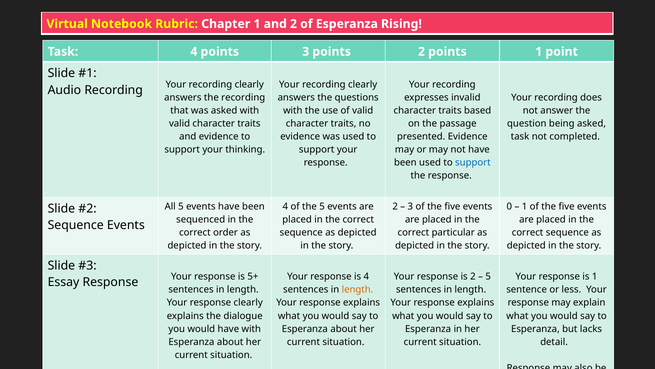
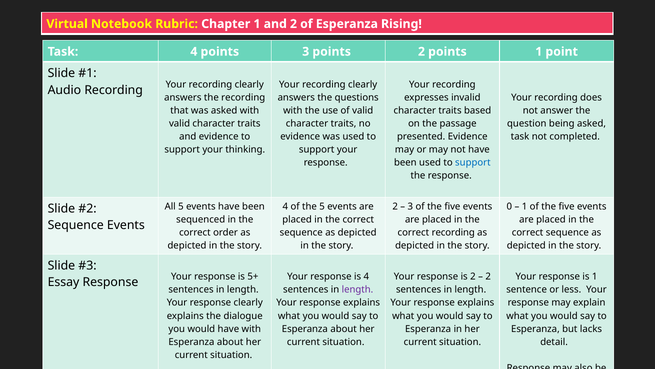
correct particular: particular -> recording (453, 232)
5: 5 -> 2 (488, 276)
length colour: orange -> purple (357, 289)
